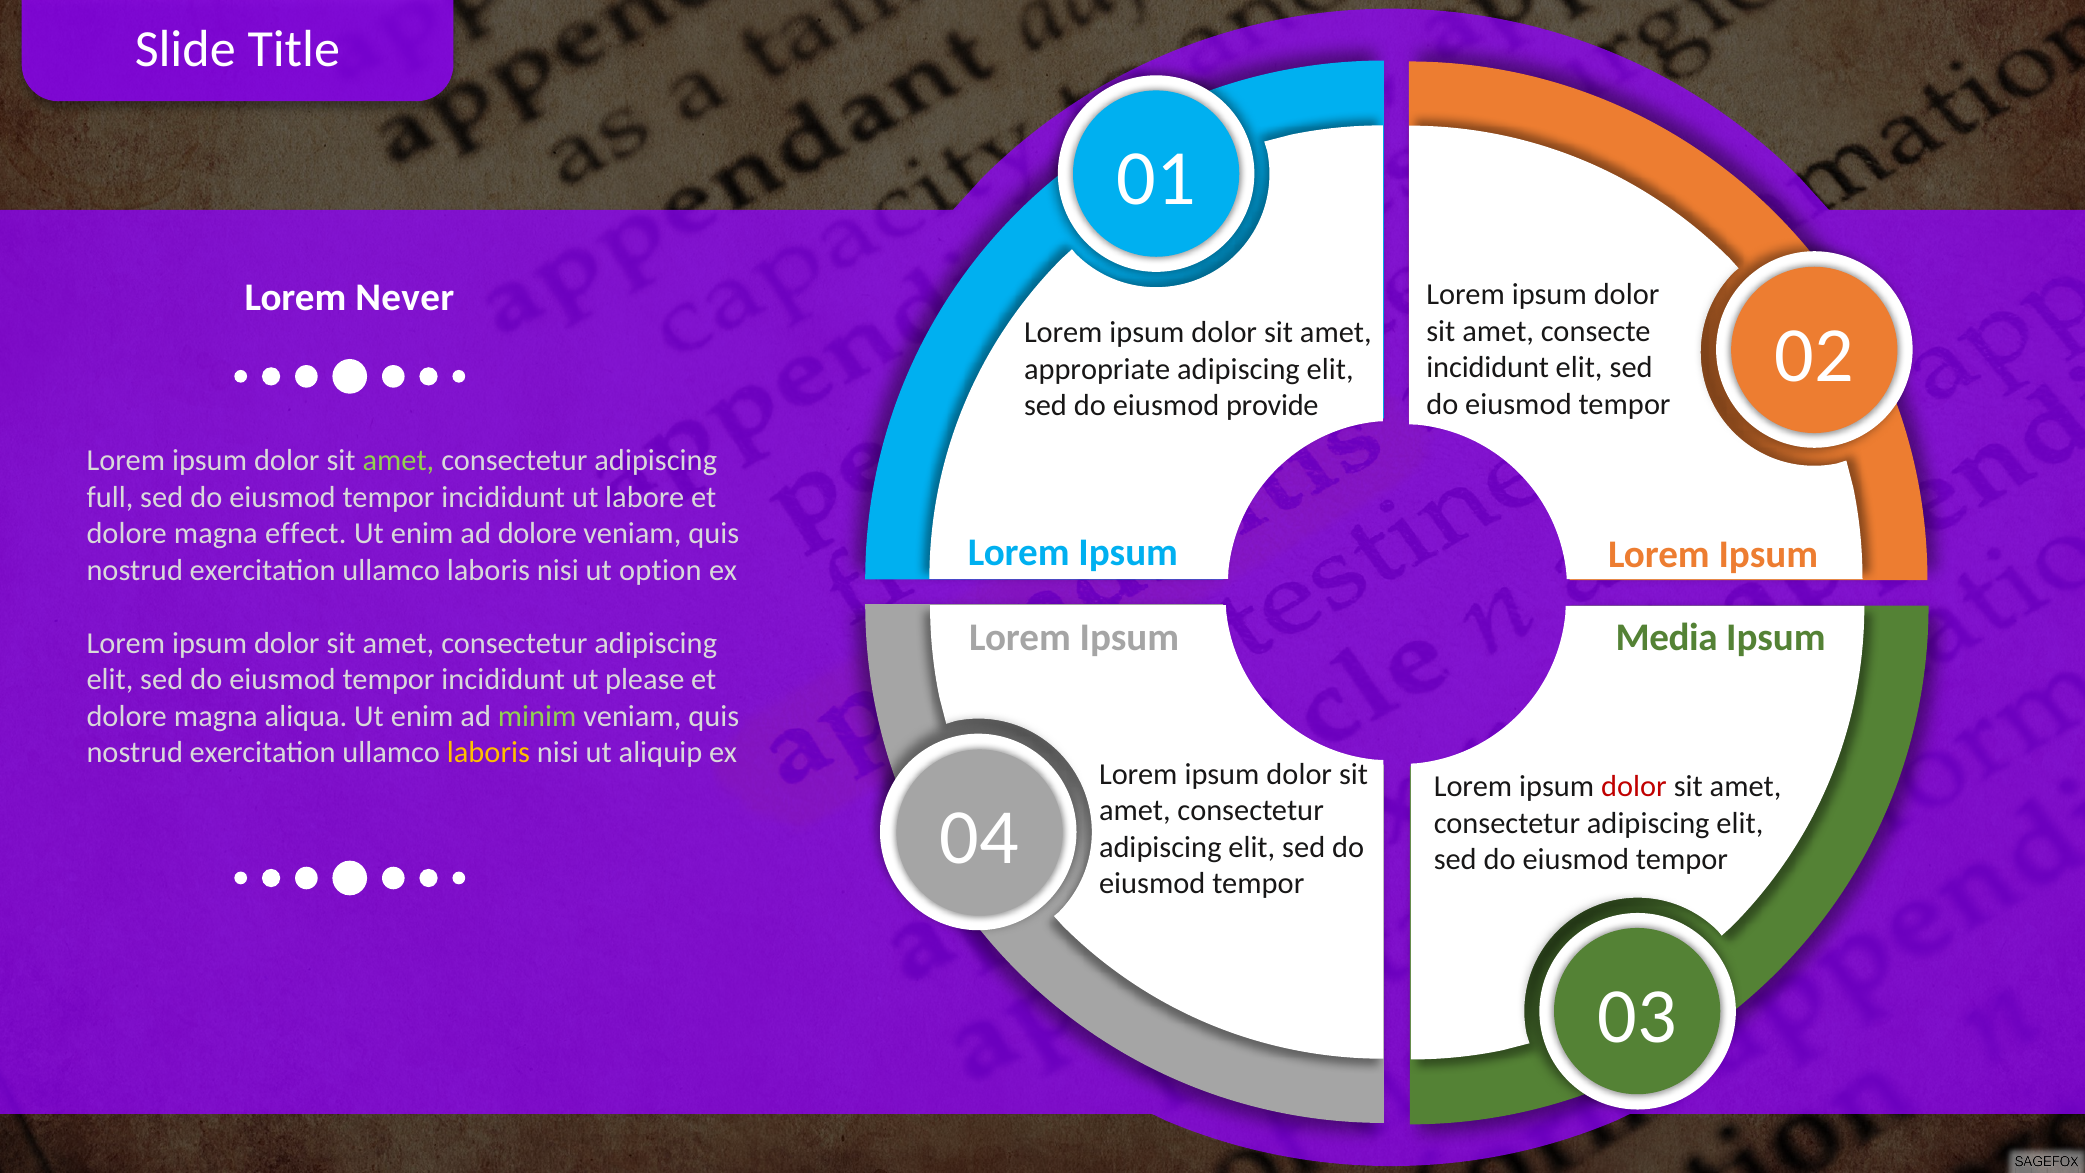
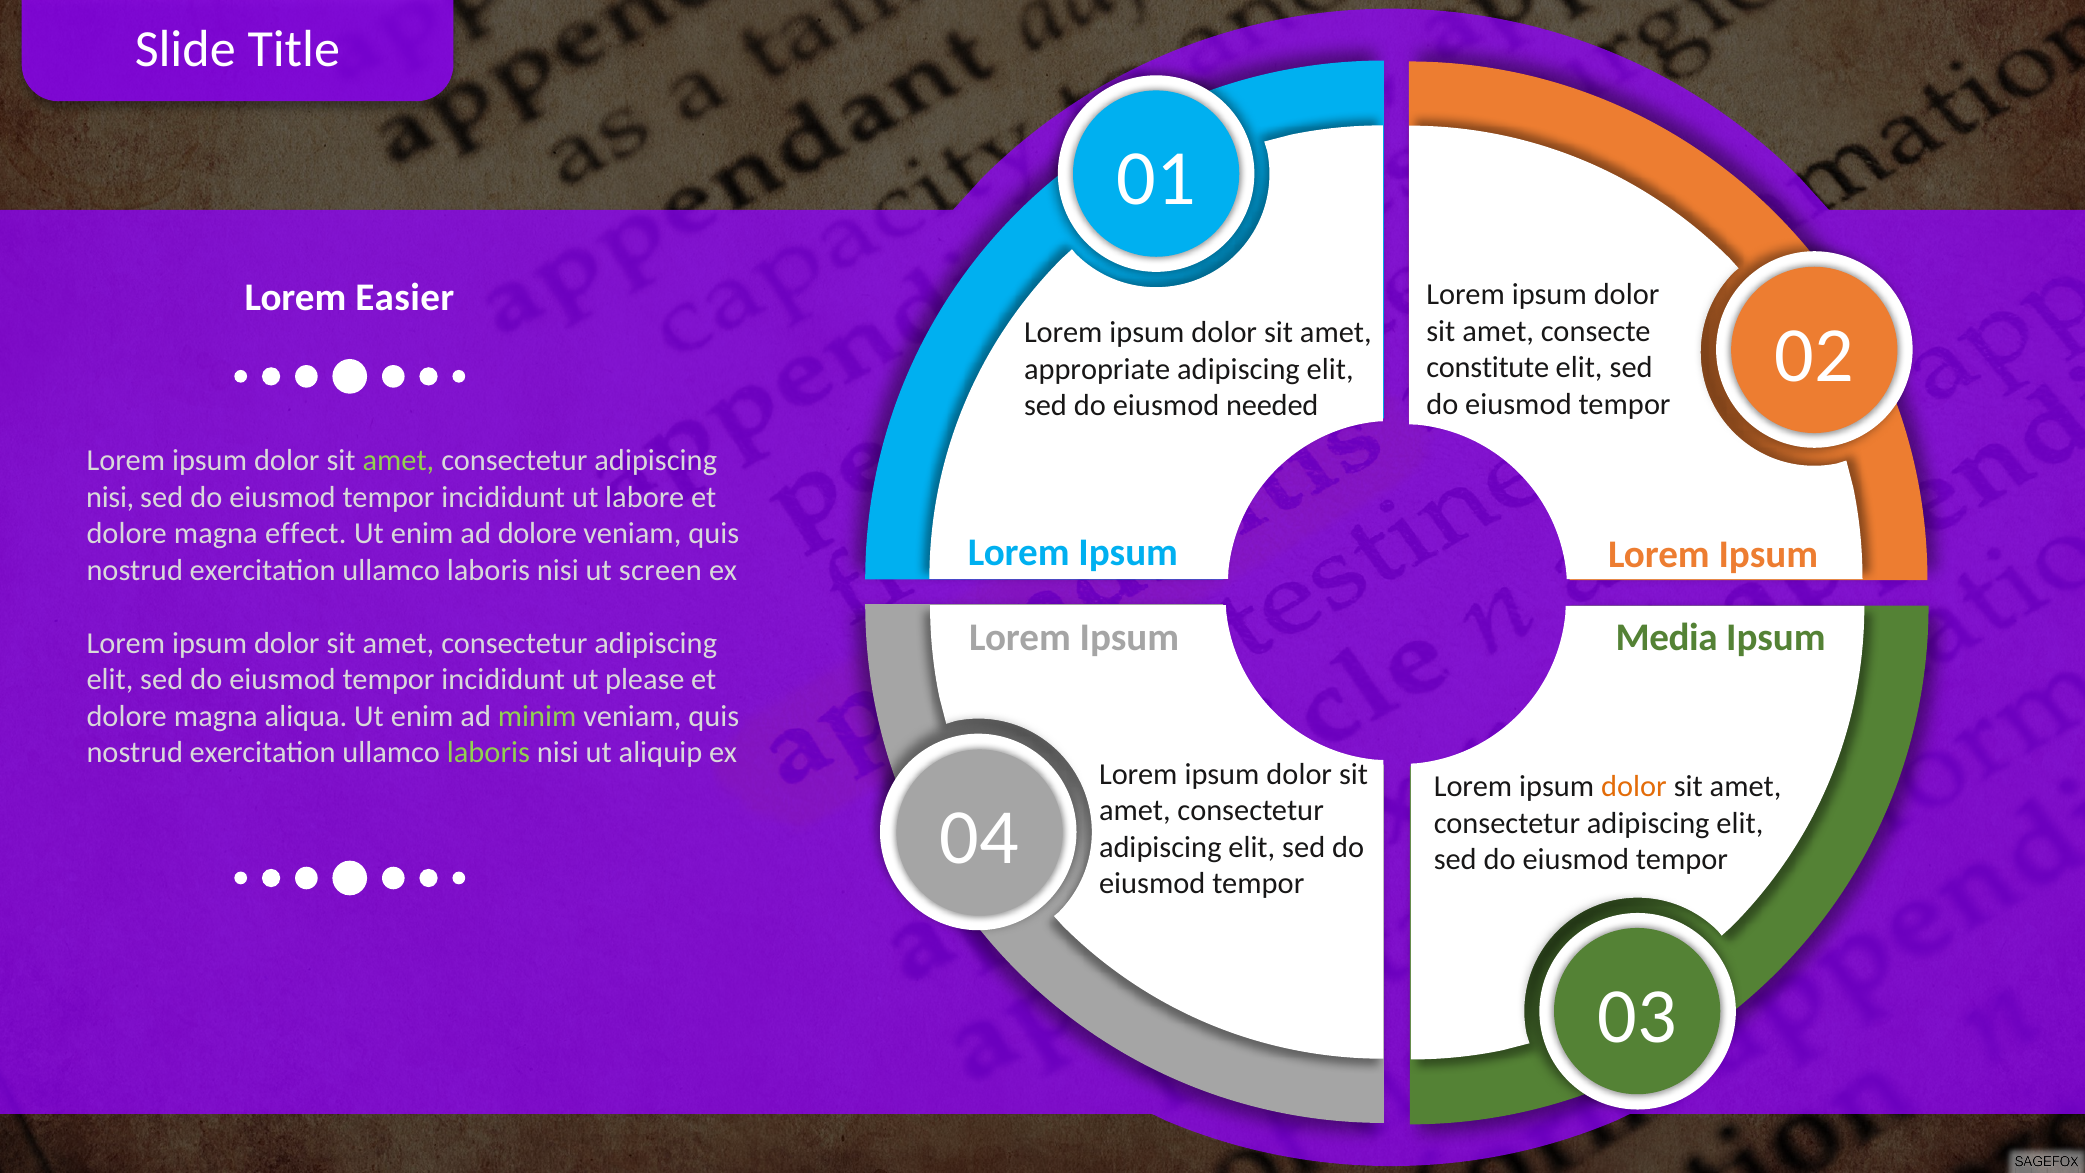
Never: Never -> Easier (405, 298)
incididunt: incididunt -> constitute (1488, 368)
provide: provide -> needed (1272, 405)
full: full -> nisi (110, 497)
option: option -> screen (660, 570)
laboris colour: yellow -> light green (488, 753)
dolor colour: red -> orange (1634, 786)
